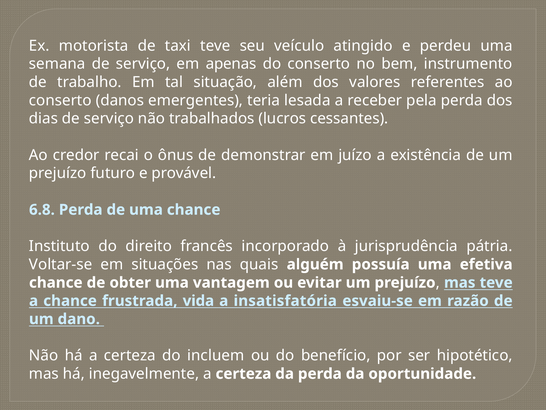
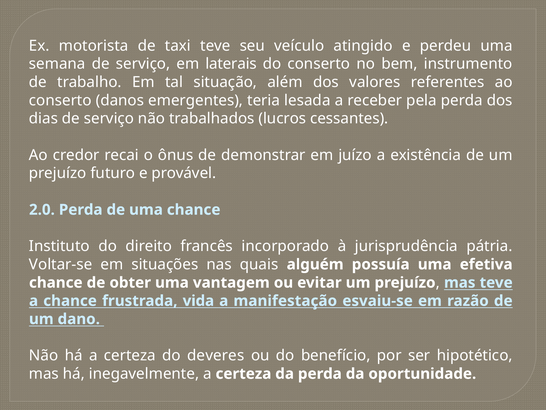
apenas: apenas -> laterais (231, 64)
6.8: 6.8 -> 2.0 (42, 209)
insatisfatória: insatisfatória -> manifestação (285, 301)
incluem: incluem -> deveres (216, 355)
